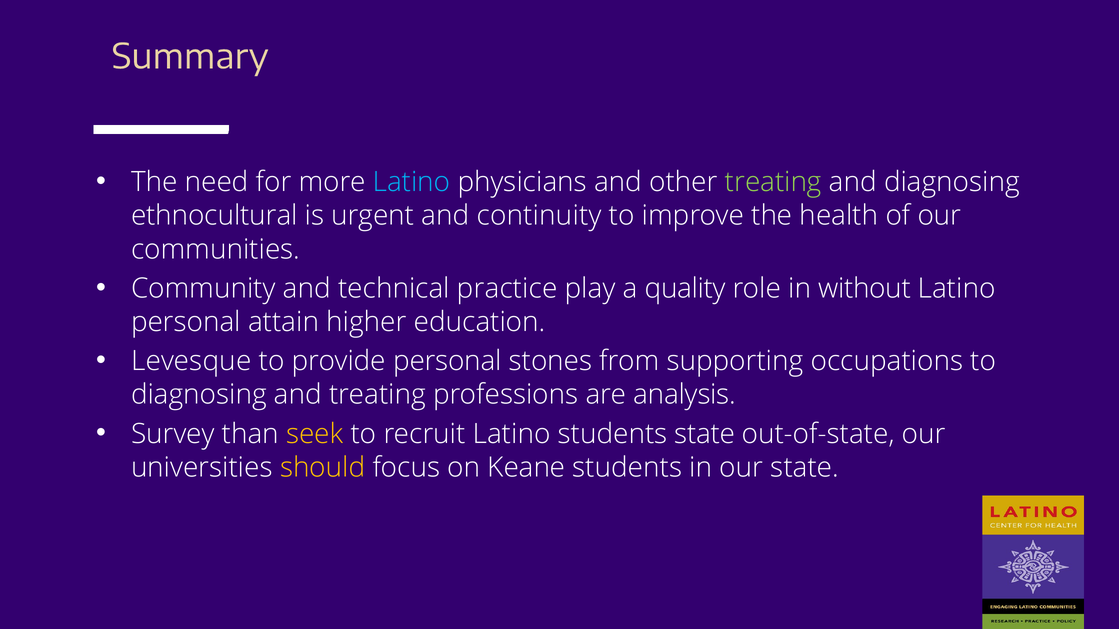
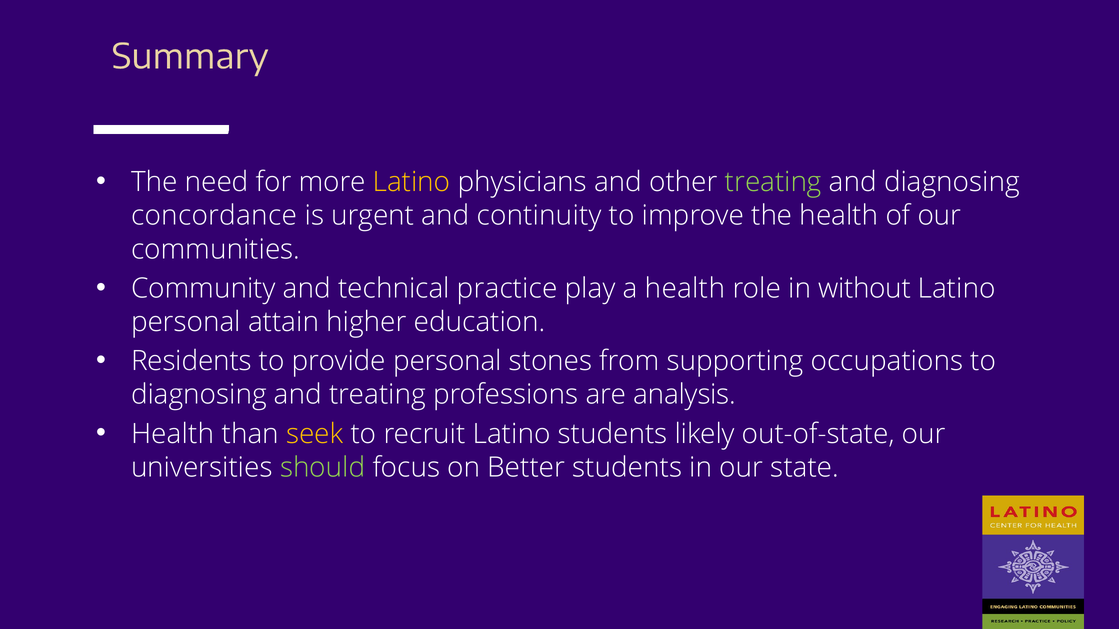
Latino colour: light blue -> yellow (411, 182)
ethnocultural: ethnocultural -> concordance (214, 216)
a quality: quality -> health (685, 289)
Levesque: Levesque -> Residents (191, 361)
Survey: Survey -> Health (173, 434)
students state: state -> likely (705, 434)
should colour: yellow -> light green (323, 468)
Keane: Keane -> Better (526, 468)
